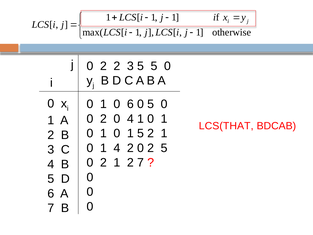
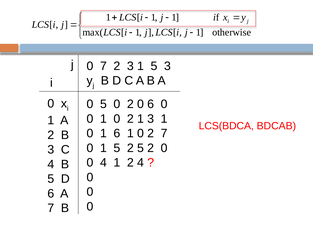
2: 2 -> 7 (103, 66)
2 3 5: 5 -> 1 (140, 66)
0: 0 -> 3 (167, 66)
1: 1 -> 5 (103, 104)
6: 6 -> 2 (130, 104)
0 5: 5 -> 6 (151, 104)
2: 2 -> 1 (103, 119)
4: 4 -> 2 (130, 119)
0: 0 -> 3 (151, 119)
LCS(THAT: LCS(THAT -> LCS(BDCA (226, 126)
0: 0 -> 6 (117, 133)
5: 5 -> 0 (140, 133)
1: 1 -> 7 (164, 133)
0 1 4: 4 -> 5 (117, 148)
0: 0 -> 5 (140, 148)
5: 5 -> 0 (164, 148)
2: 2 -> 4 (103, 163)
2 7: 7 -> 4 (140, 163)
